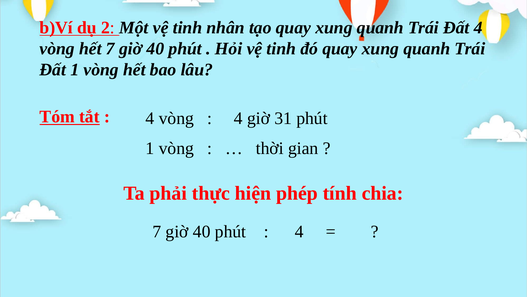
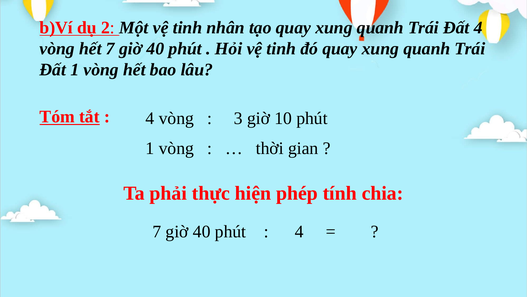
4: 4 -> 3 (238, 118)
31: 31 -> 10 (283, 118)
